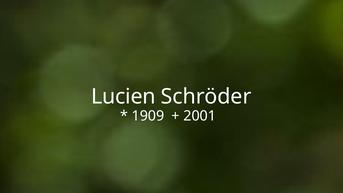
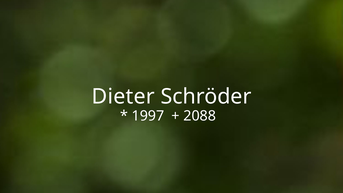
Lucien: Lucien -> Dieter (123, 97)
1909: 1909 -> 1997 (148, 116)
2001: 2001 -> 2088 (200, 116)
